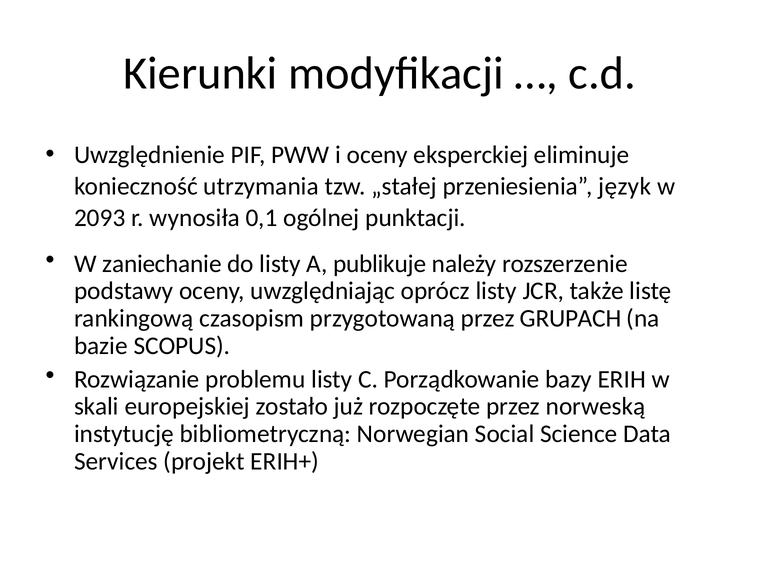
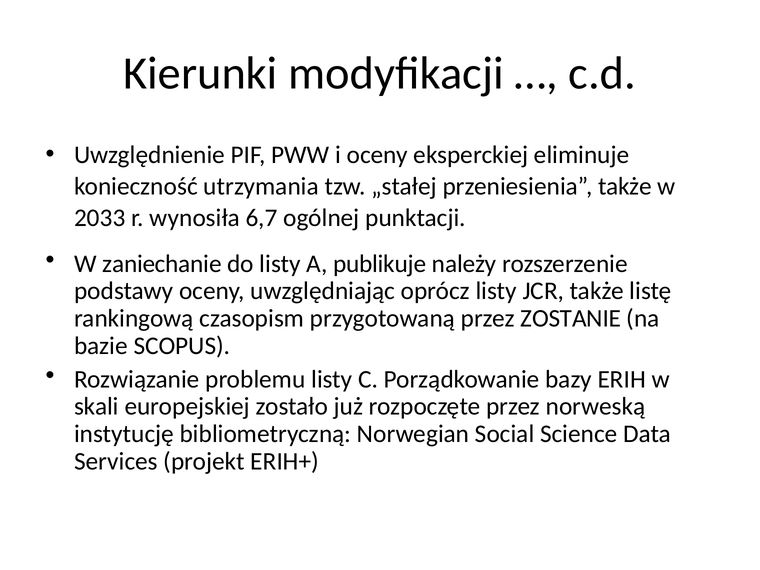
przeniesienia język: język -> także (625, 186)
2093: 2093 -> 2033 (100, 218)
0,1: 0,1 -> 6,7 (262, 218)
GRUPACH: GRUPACH -> ZOSTANIE (571, 318)
